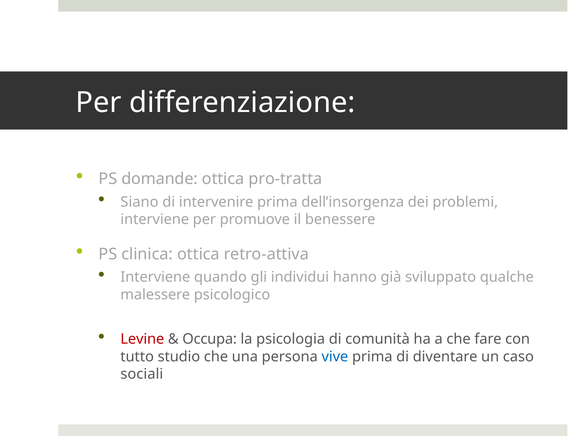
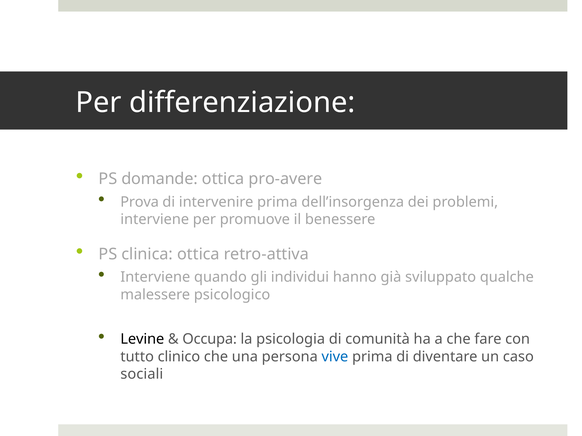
pro-tratta: pro-tratta -> pro-avere (285, 179)
Siano: Siano -> Prova (140, 202)
Levine colour: red -> black (142, 340)
studio: studio -> clinico (179, 357)
